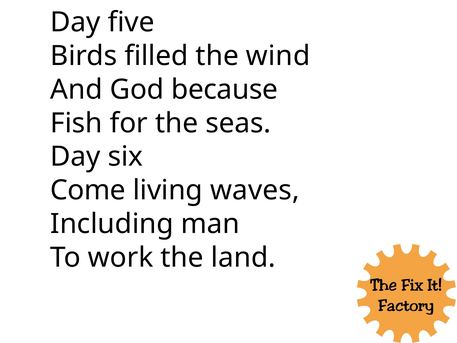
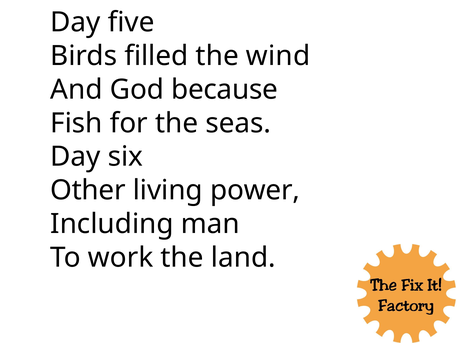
Come: Come -> Other (88, 190)
waves: waves -> power (255, 190)
